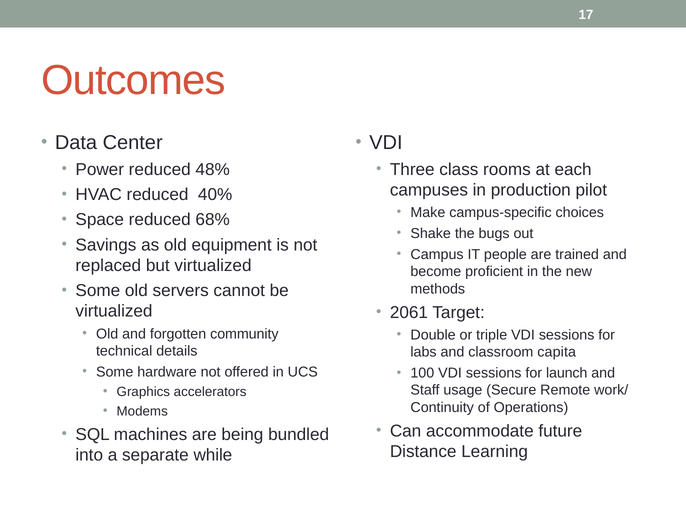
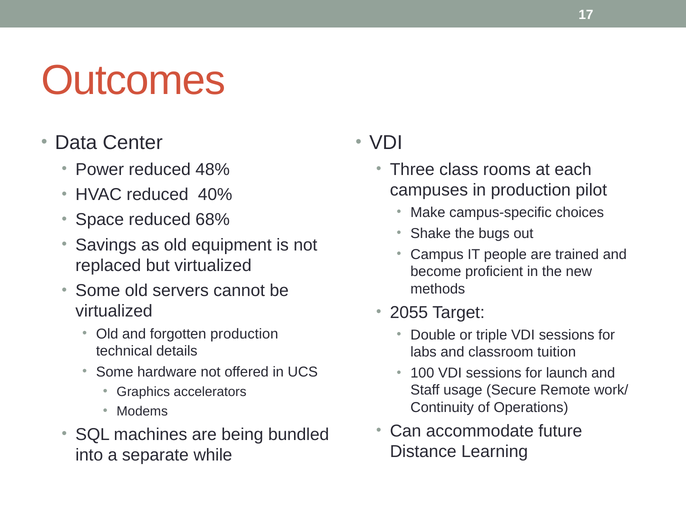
2061: 2061 -> 2055 (409, 312)
forgotten community: community -> production (244, 333)
capita: capita -> tuition (557, 352)
